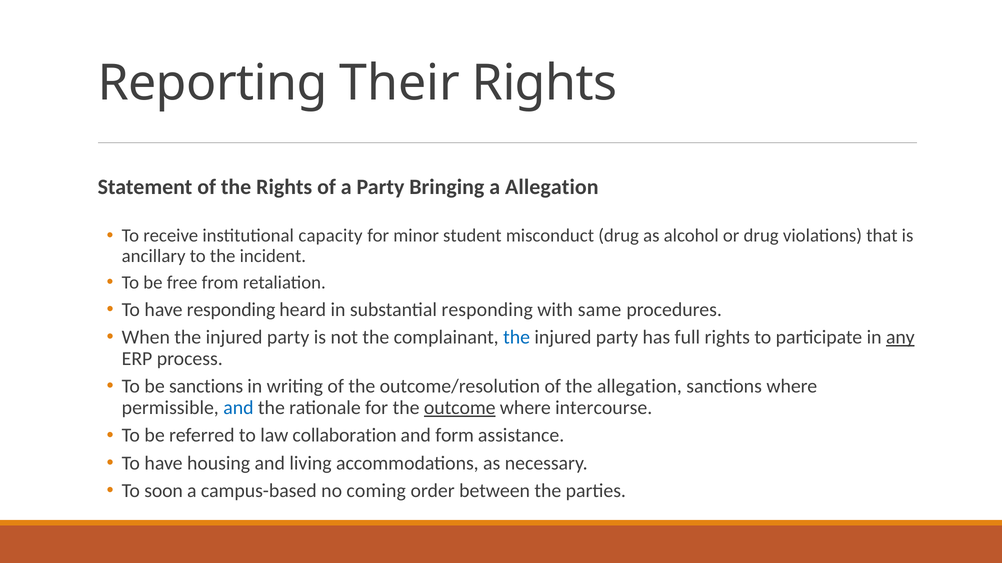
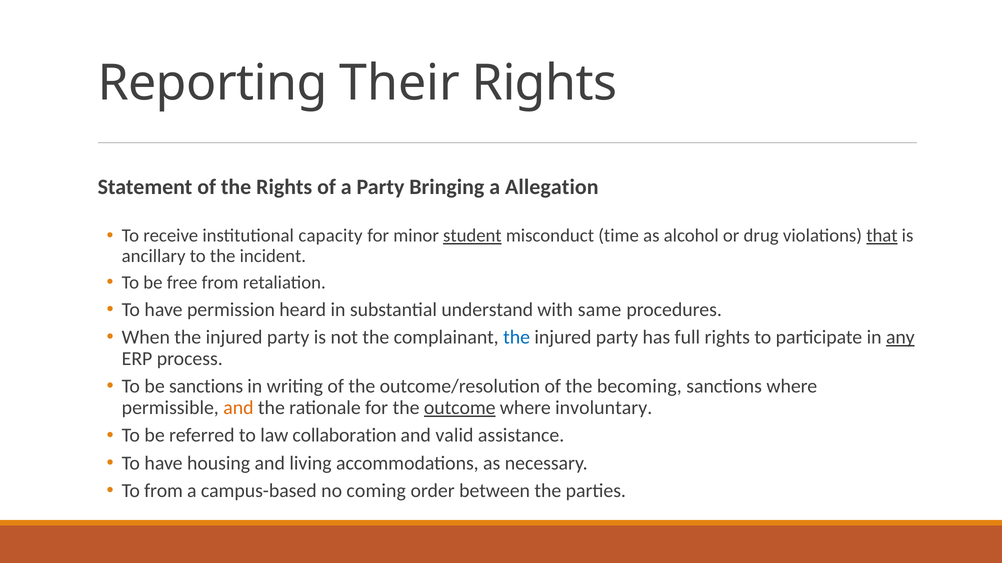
student underline: none -> present (472, 236)
misconduct drug: drug -> time (619, 236)
that underline: none -> present (882, 236)
have responding: responding -> permission (231, 310)
substantial responding: responding -> understand (487, 310)
the allegation: allegation -> becoming (639, 387)
and colour: blue -> orange (238, 408)
intercourse: intercourse -> involuntary (604, 408)
form: form -> valid (454, 436)
To soon: soon -> from (164, 491)
